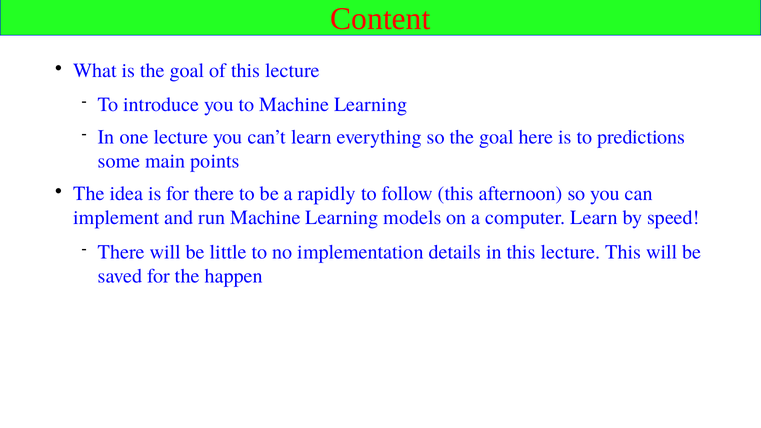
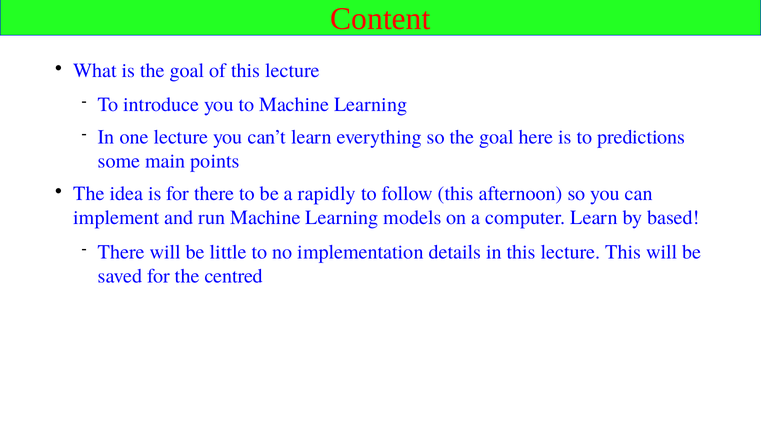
speed: speed -> based (673, 218)
happen: happen -> centred (234, 276)
